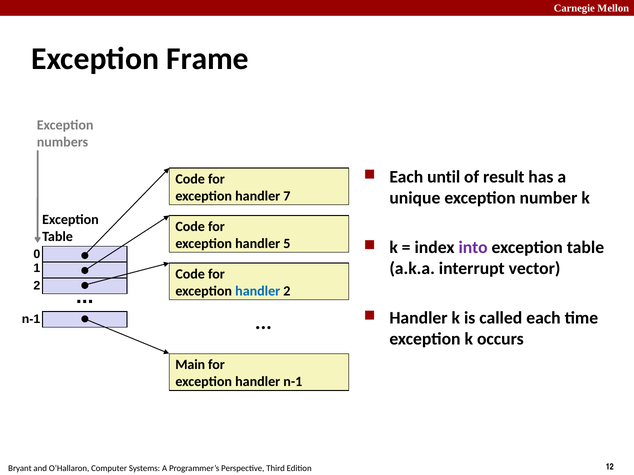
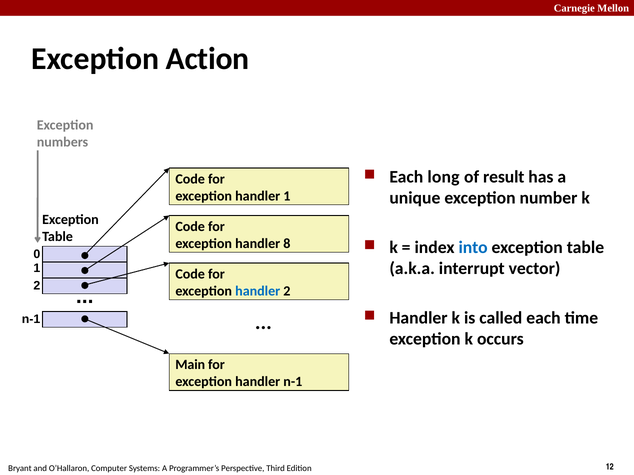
Frame: Frame -> Action (207, 59)
until: until -> long (444, 177)
handler 7: 7 -> 1 (287, 196)
5: 5 -> 8 (287, 244)
into colour: purple -> blue (473, 248)
